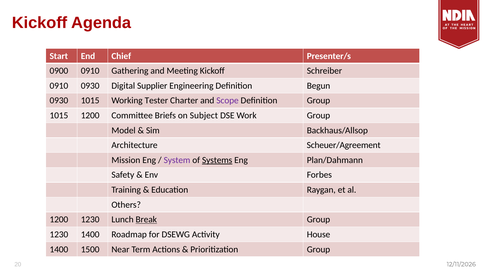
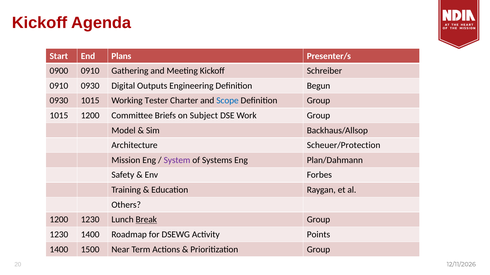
Chief: Chief -> Plans (121, 56)
Supplier: Supplier -> Outputs (152, 86)
Scope colour: purple -> blue (227, 101)
Scheuer/Agreement: Scheuer/Agreement -> Scheuer/Protection (344, 146)
Systems underline: present -> none (217, 160)
House: House -> Points (318, 235)
